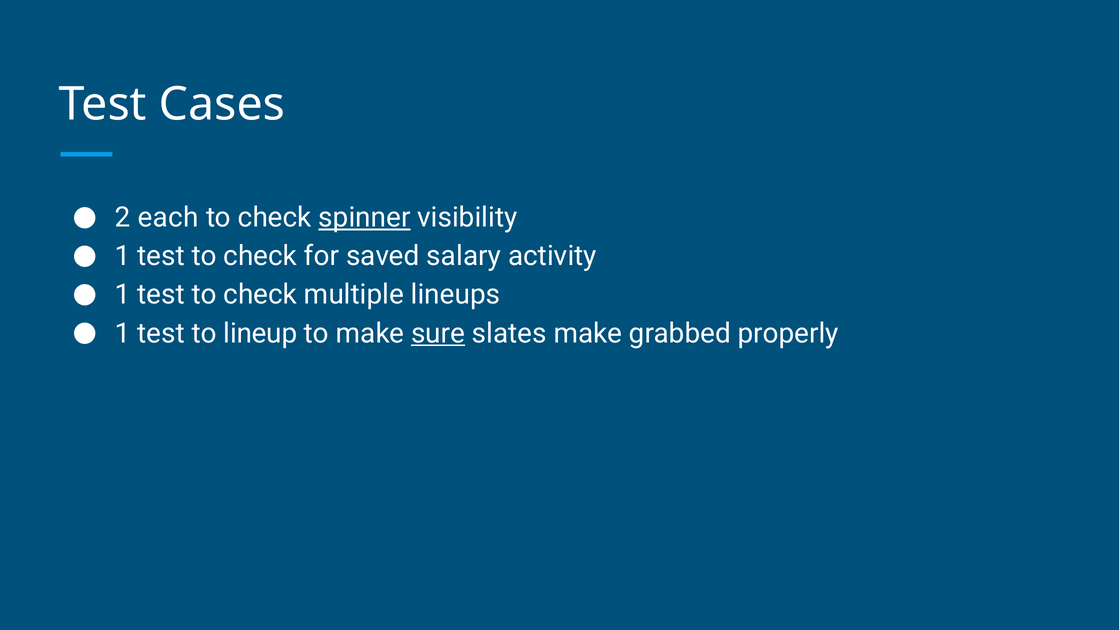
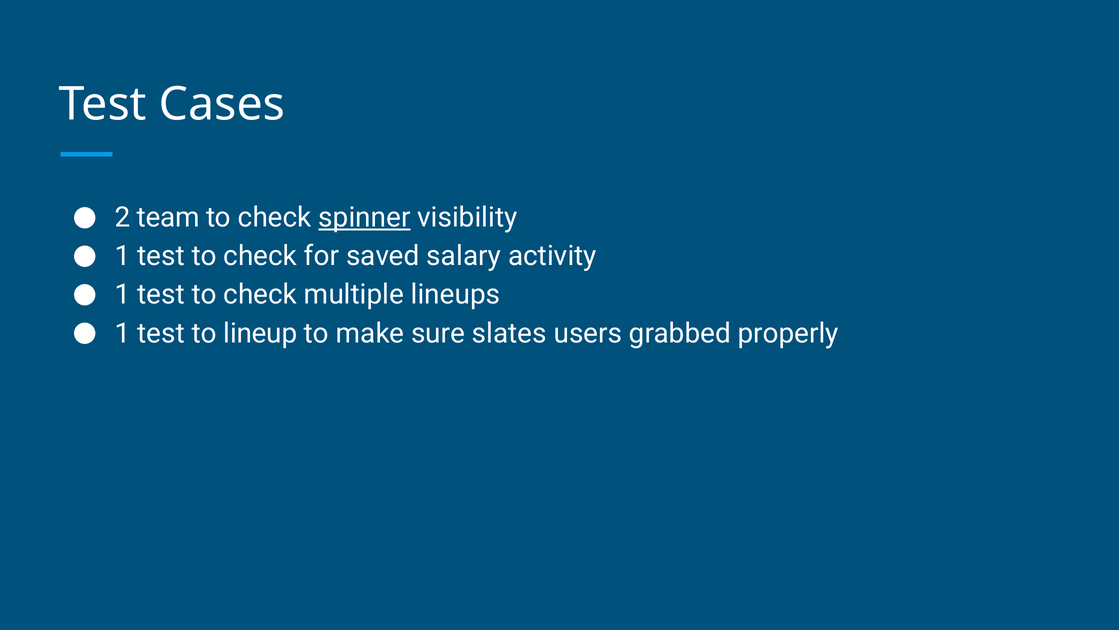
each: each -> team (168, 217)
sure underline: present -> none (438, 333)
slates make: make -> users (588, 333)
